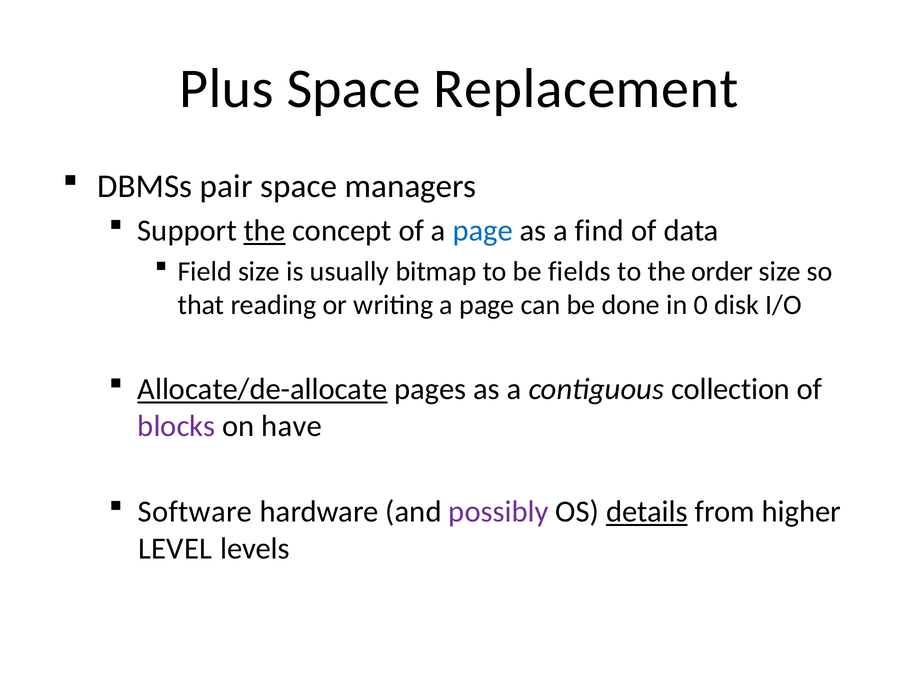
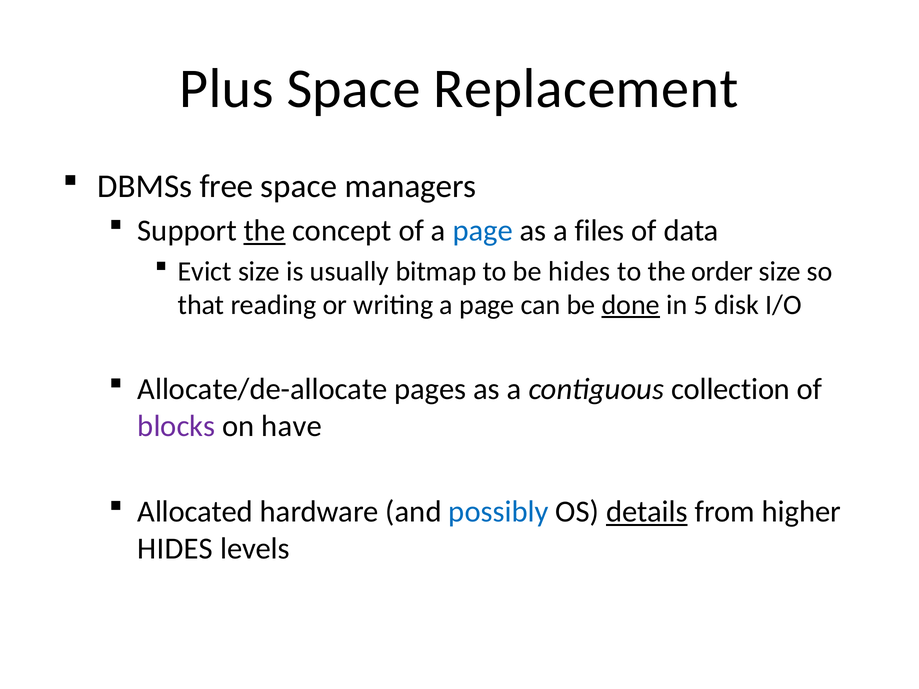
pair: pair -> free (227, 187)
find: find -> files (600, 231)
Field: Field -> Evict (205, 271)
be fields: fields -> hides (579, 271)
done underline: none -> present (631, 305)
0: 0 -> 5 (701, 305)
Allocate/de-allocate underline: present -> none (262, 390)
Software: Software -> Allocated (195, 512)
possibly colour: purple -> blue (499, 512)
LEVEL: LEVEL -> HIDES (175, 549)
